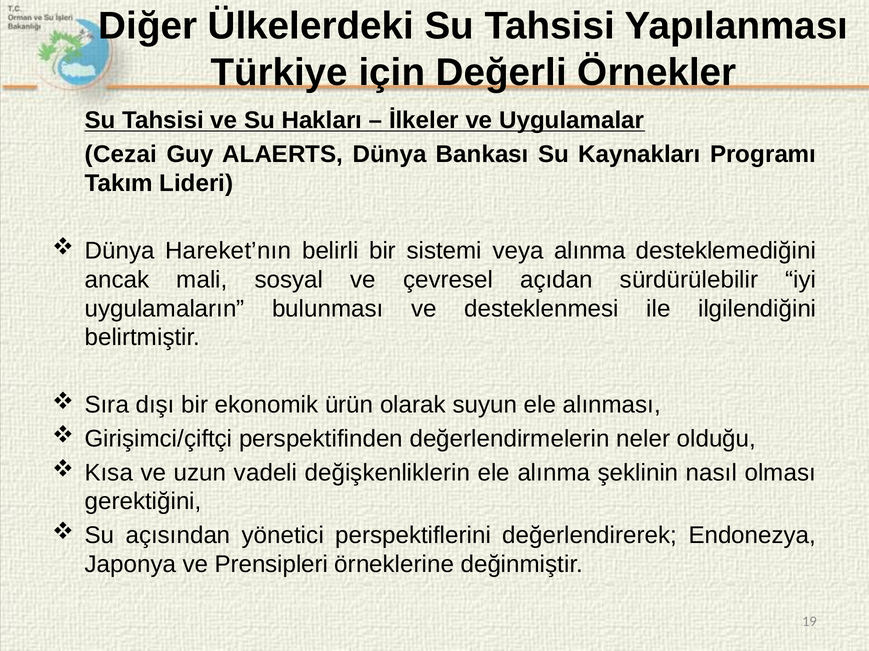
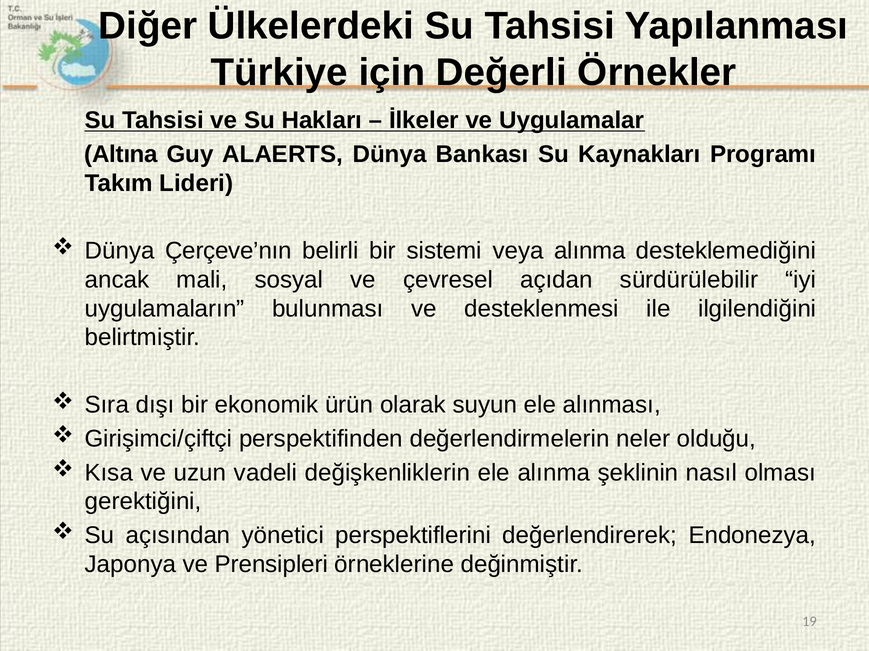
Cezai: Cezai -> Altına (121, 154)
Hareket’nın: Hareket’nın -> Çerçeve’nın (228, 251)
